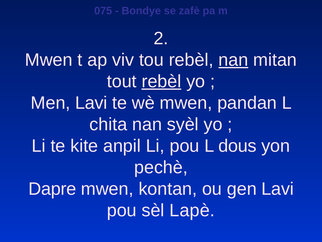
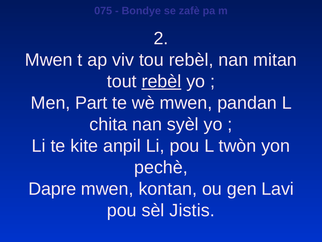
nan underline: present -> none (233, 60)
Men Lavi: Lavi -> Part (91, 103)
dous: dous -> twòn (237, 146)
Lapè: Lapè -> Jistis (192, 210)
